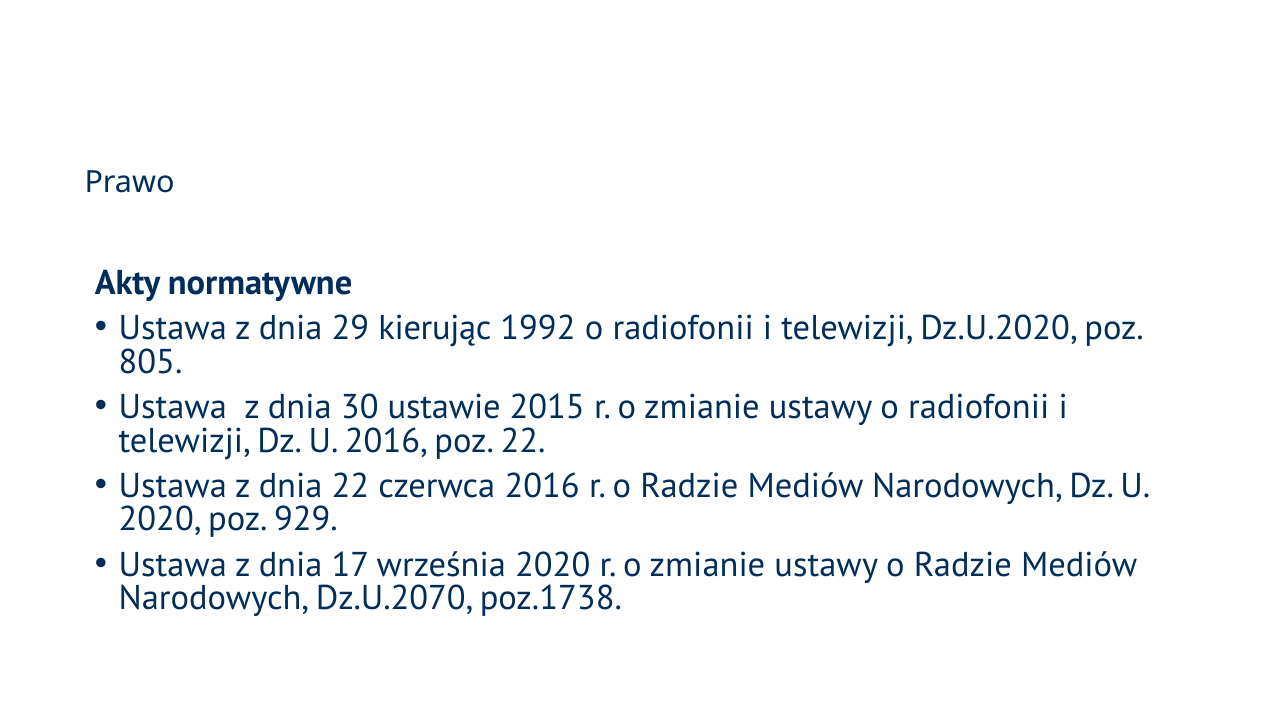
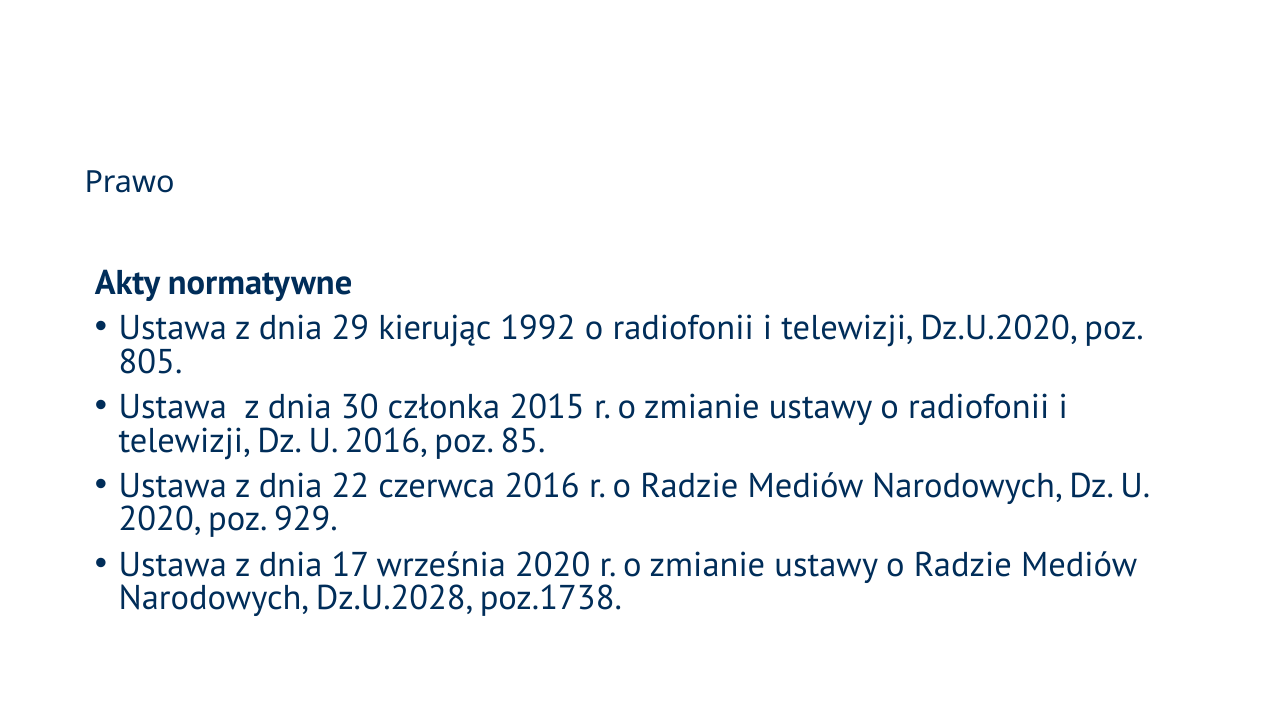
ustawie: ustawie -> członka (444, 407)
poz 22: 22 -> 85 (523, 441)
Dz.U.2070: Dz.U.2070 -> Dz.U.2028 (395, 599)
